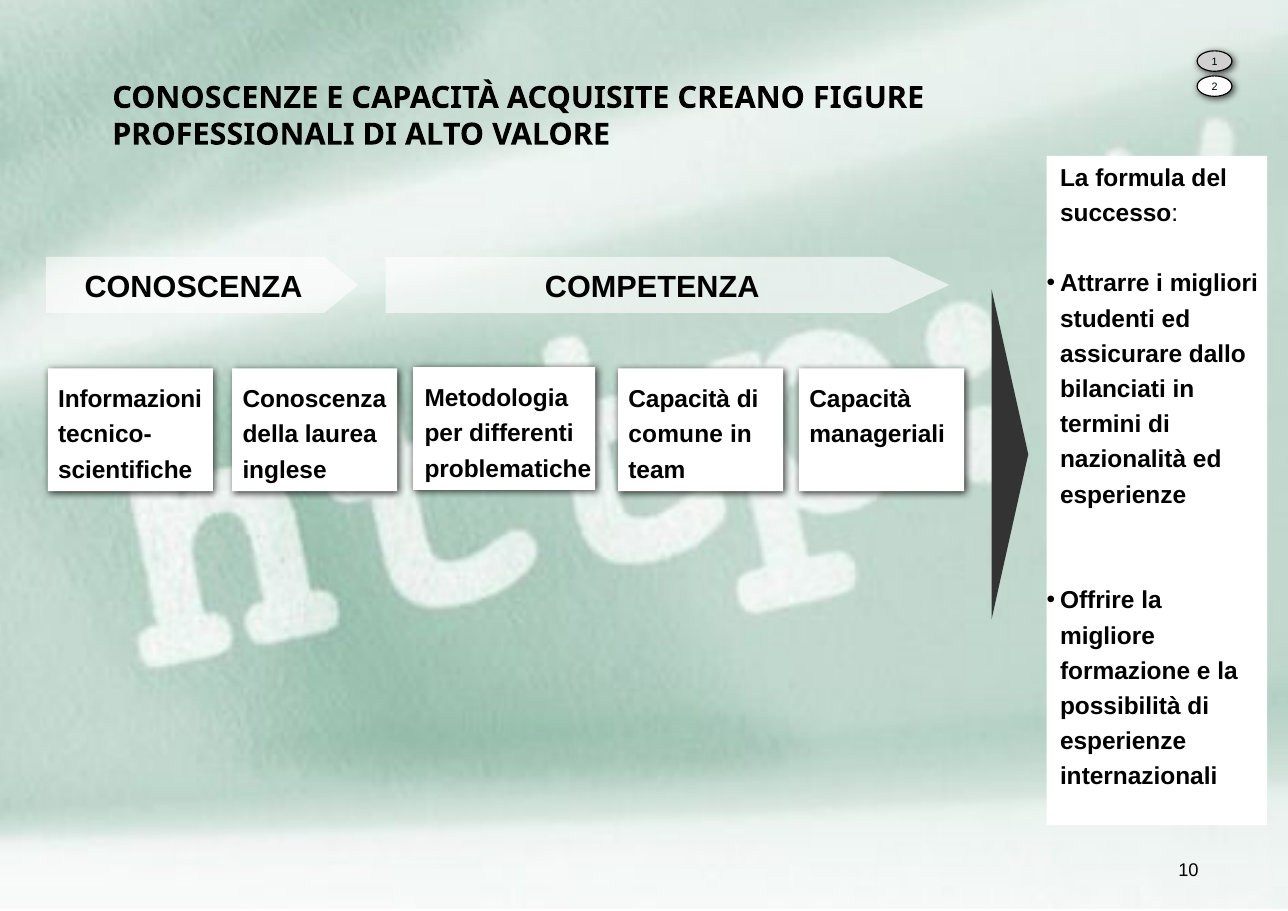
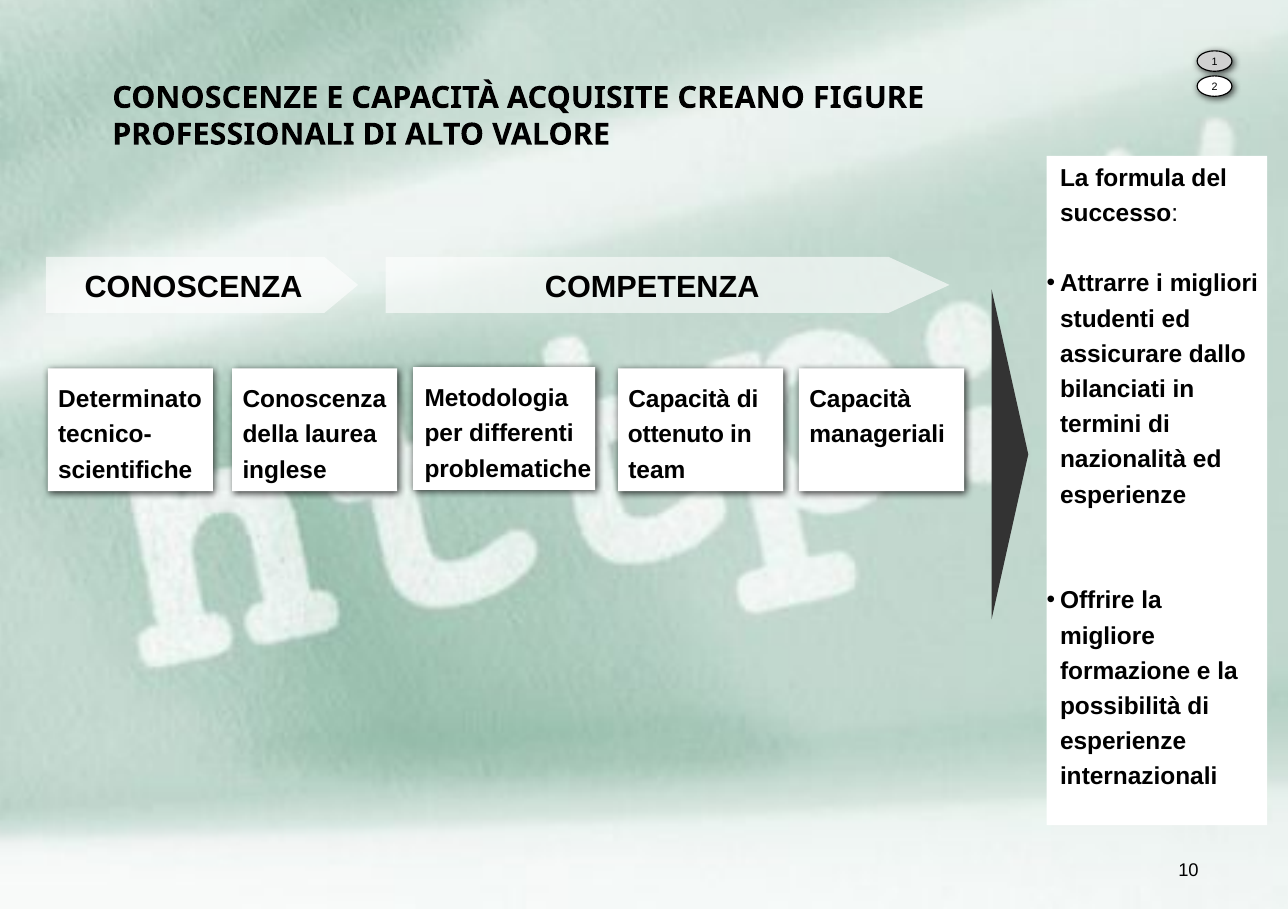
Informazioni: Informazioni -> Determinato (130, 400)
comune: comune -> ottenuto (676, 435)
